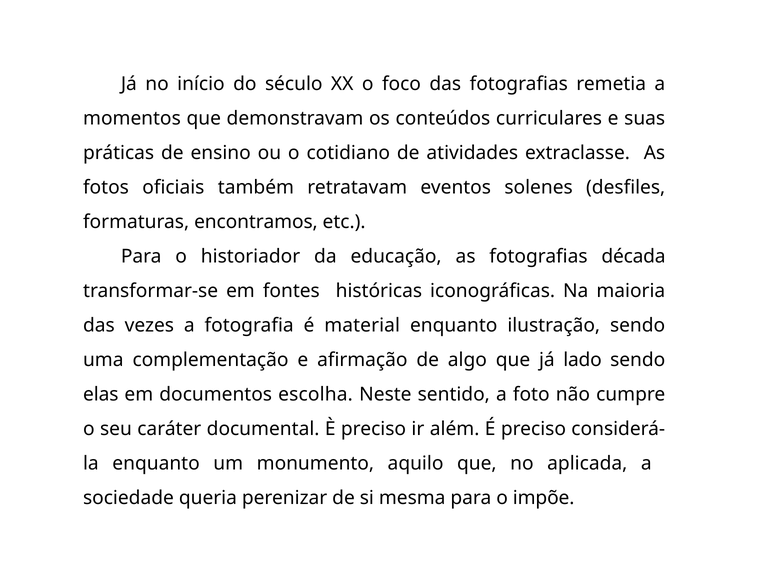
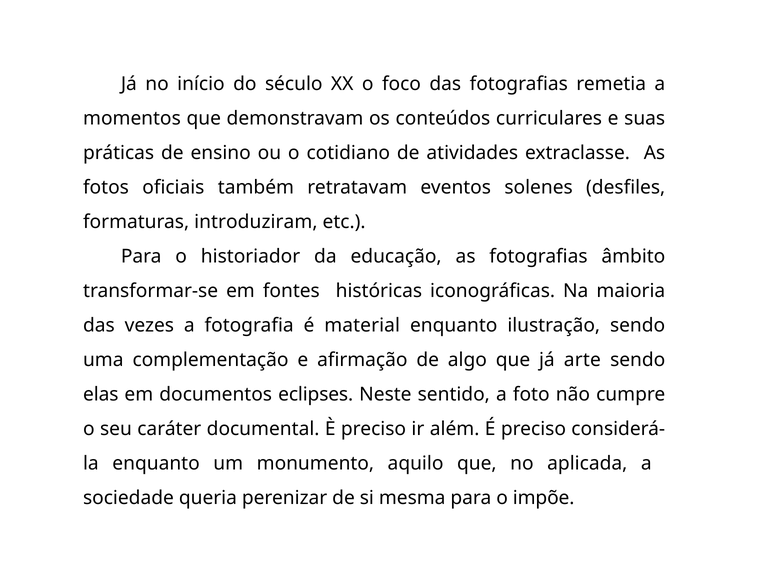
encontramos: encontramos -> introduziram (256, 222)
década: década -> âmbito (633, 256)
lado: lado -> arte (582, 360)
escolha: escolha -> eclipses (316, 394)
